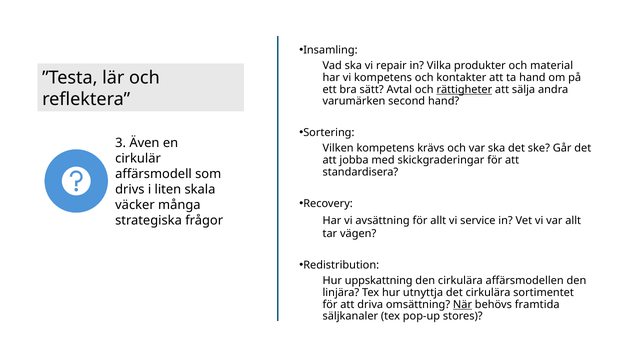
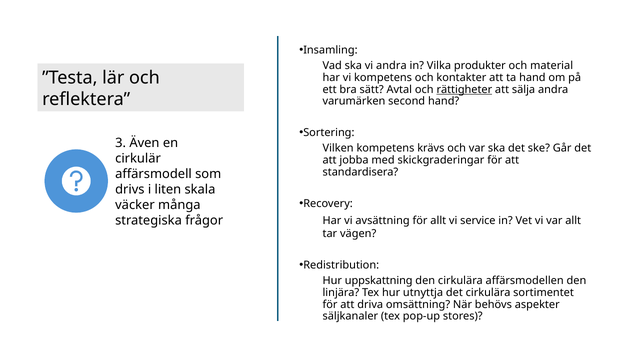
vi repair: repair -> andra (391, 66)
När underline: present -> none (463, 305)
framtida: framtida -> aspekter (537, 305)
